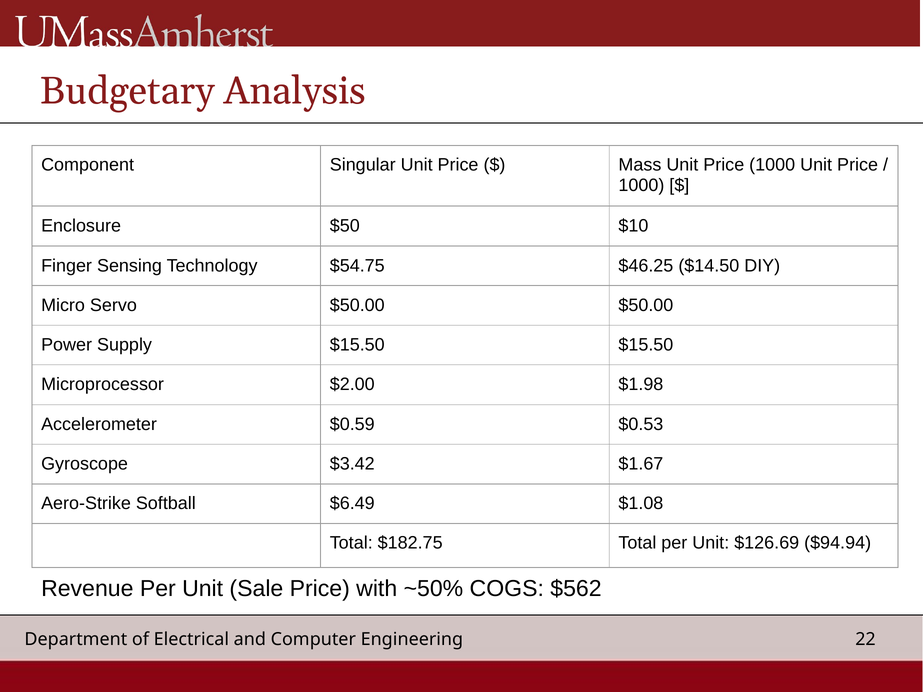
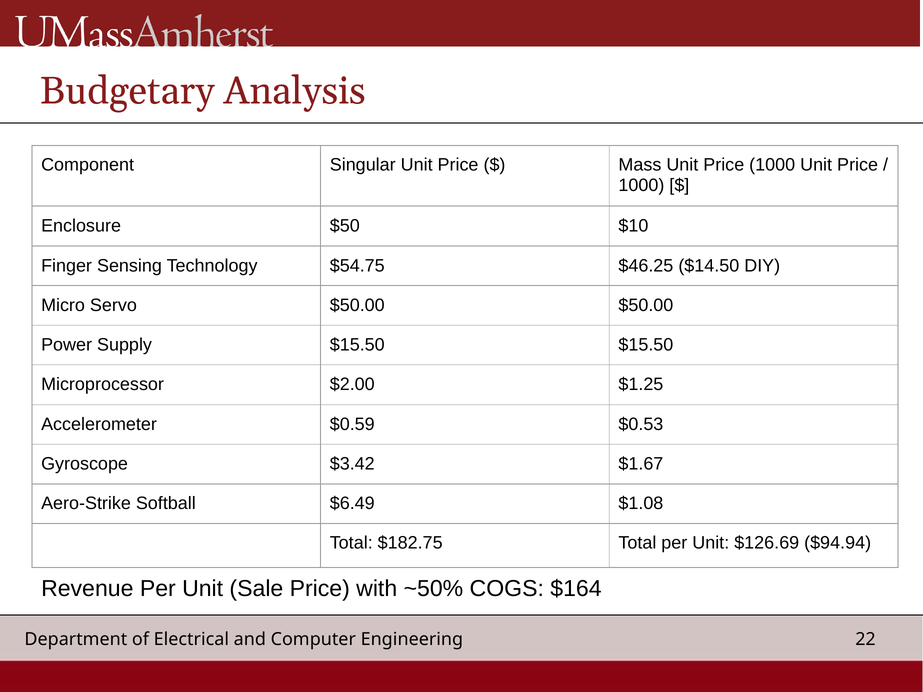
$1.98: $1.98 -> $1.25 (641, 384)
$562: $562 -> $164 (576, 589)
